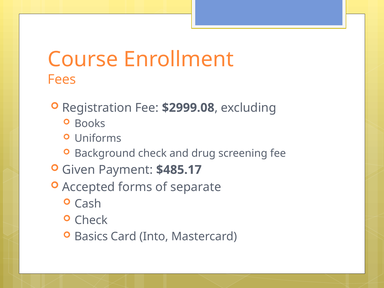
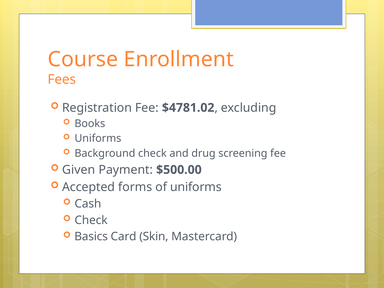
$2999.08: $2999.08 -> $4781.02 (188, 108)
$485.17: $485.17 -> $500.00 (179, 170)
of separate: separate -> uniforms (196, 187)
Into: Into -> Skin (154, 237)
